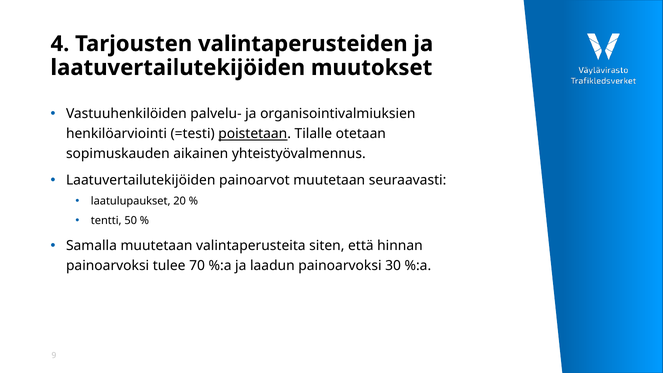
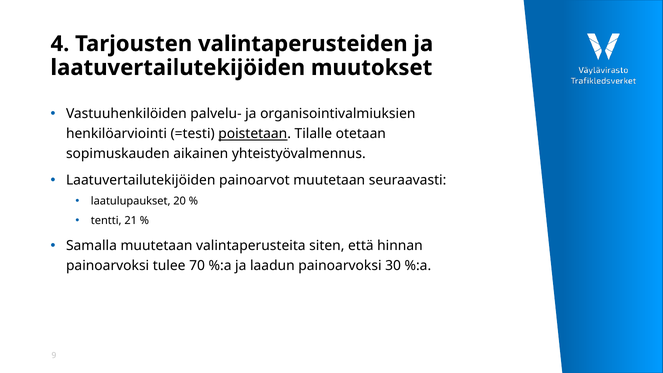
50: 50 -> 21 (131, 220)
